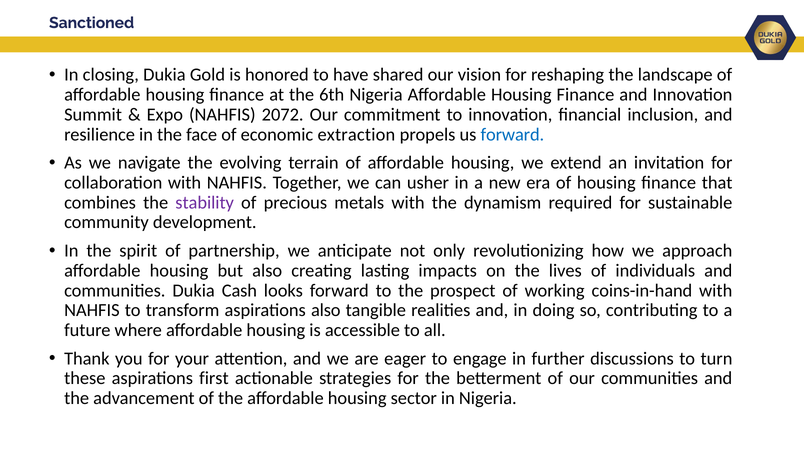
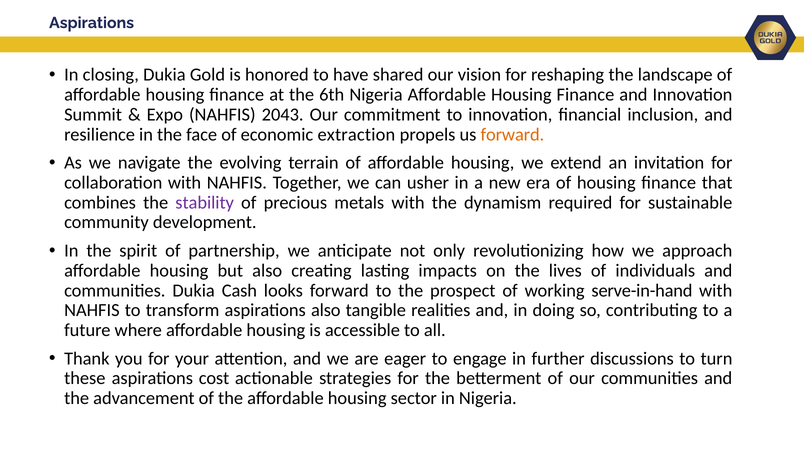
Sanctioned: Sanctioned -> Aspirations (92, 23)
2072: 2072 -> 2043 (283, 115)
forward colour: blue -> orange (512, 135)
coins-in-hand: coins-in-hand -> serve-in-hand (642, 291)
first: first -> cost (214, 379)
